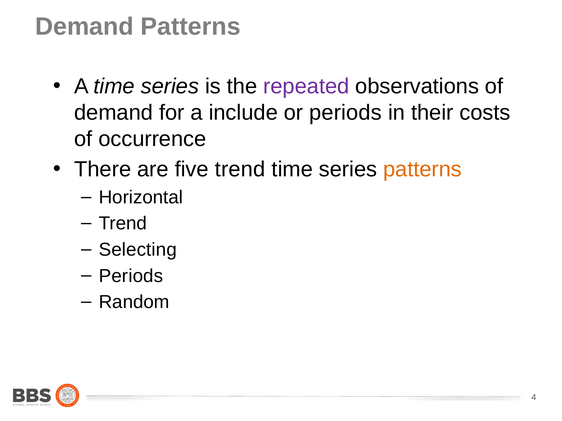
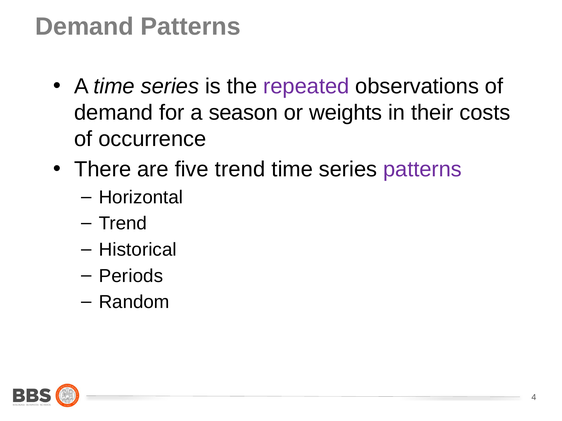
include: include -> season (243, 113)
or periods: periods -> weights (346, 113)
patterns colour: orange -> purple (423, 170)
Selecting: Selecting -> Historical (138, 250)
